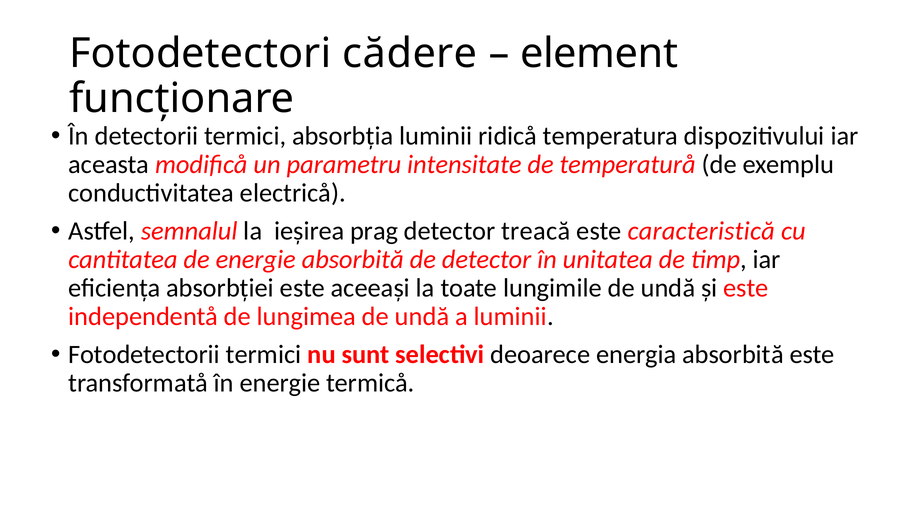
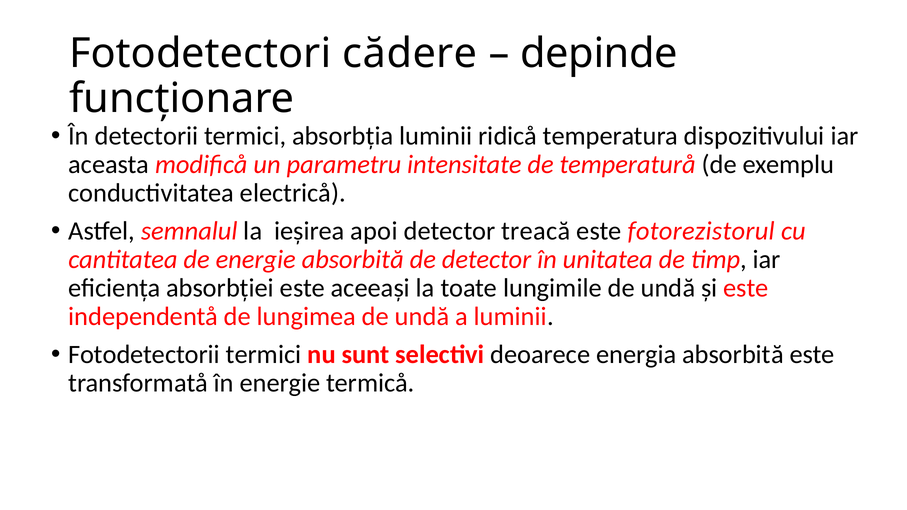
element: element -> depinde (599, 54)
prag: prag -> apoi (374, 231)
caracteristică: caracteristică -> fotorezistorul (701, 231)
